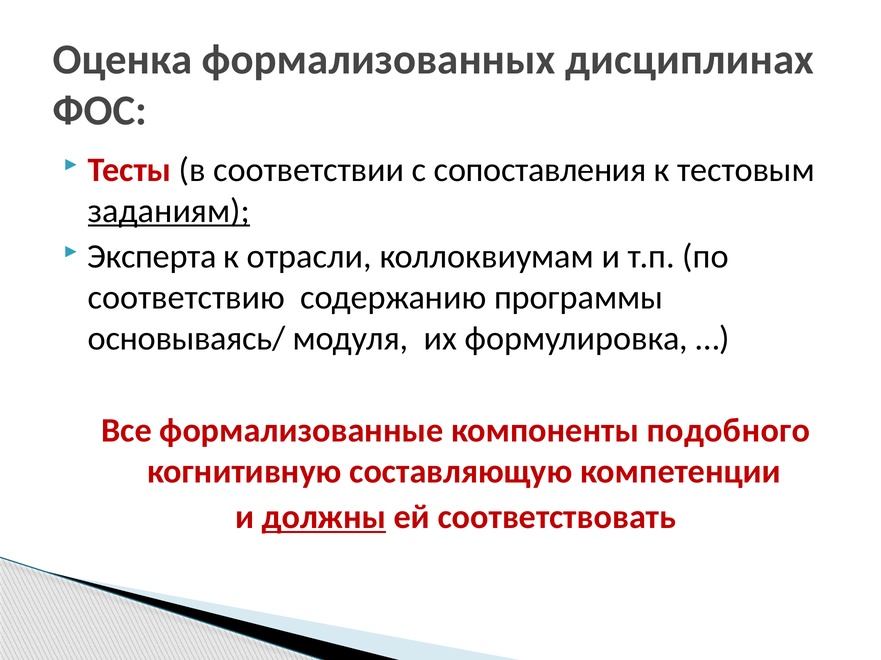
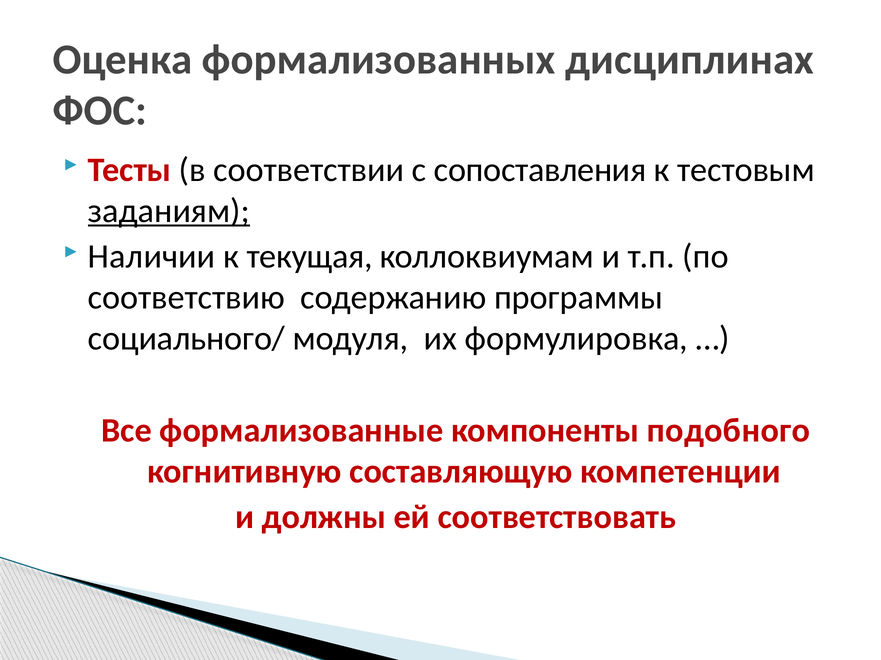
Эксперта: Эксперта -> Наличии (152, 257)
отрасли: отрасли -> текущая (310, 257)
основываясь/: основываясь/ -> социального/ (187, 339)
должны underline: present -> none (324, 518)
